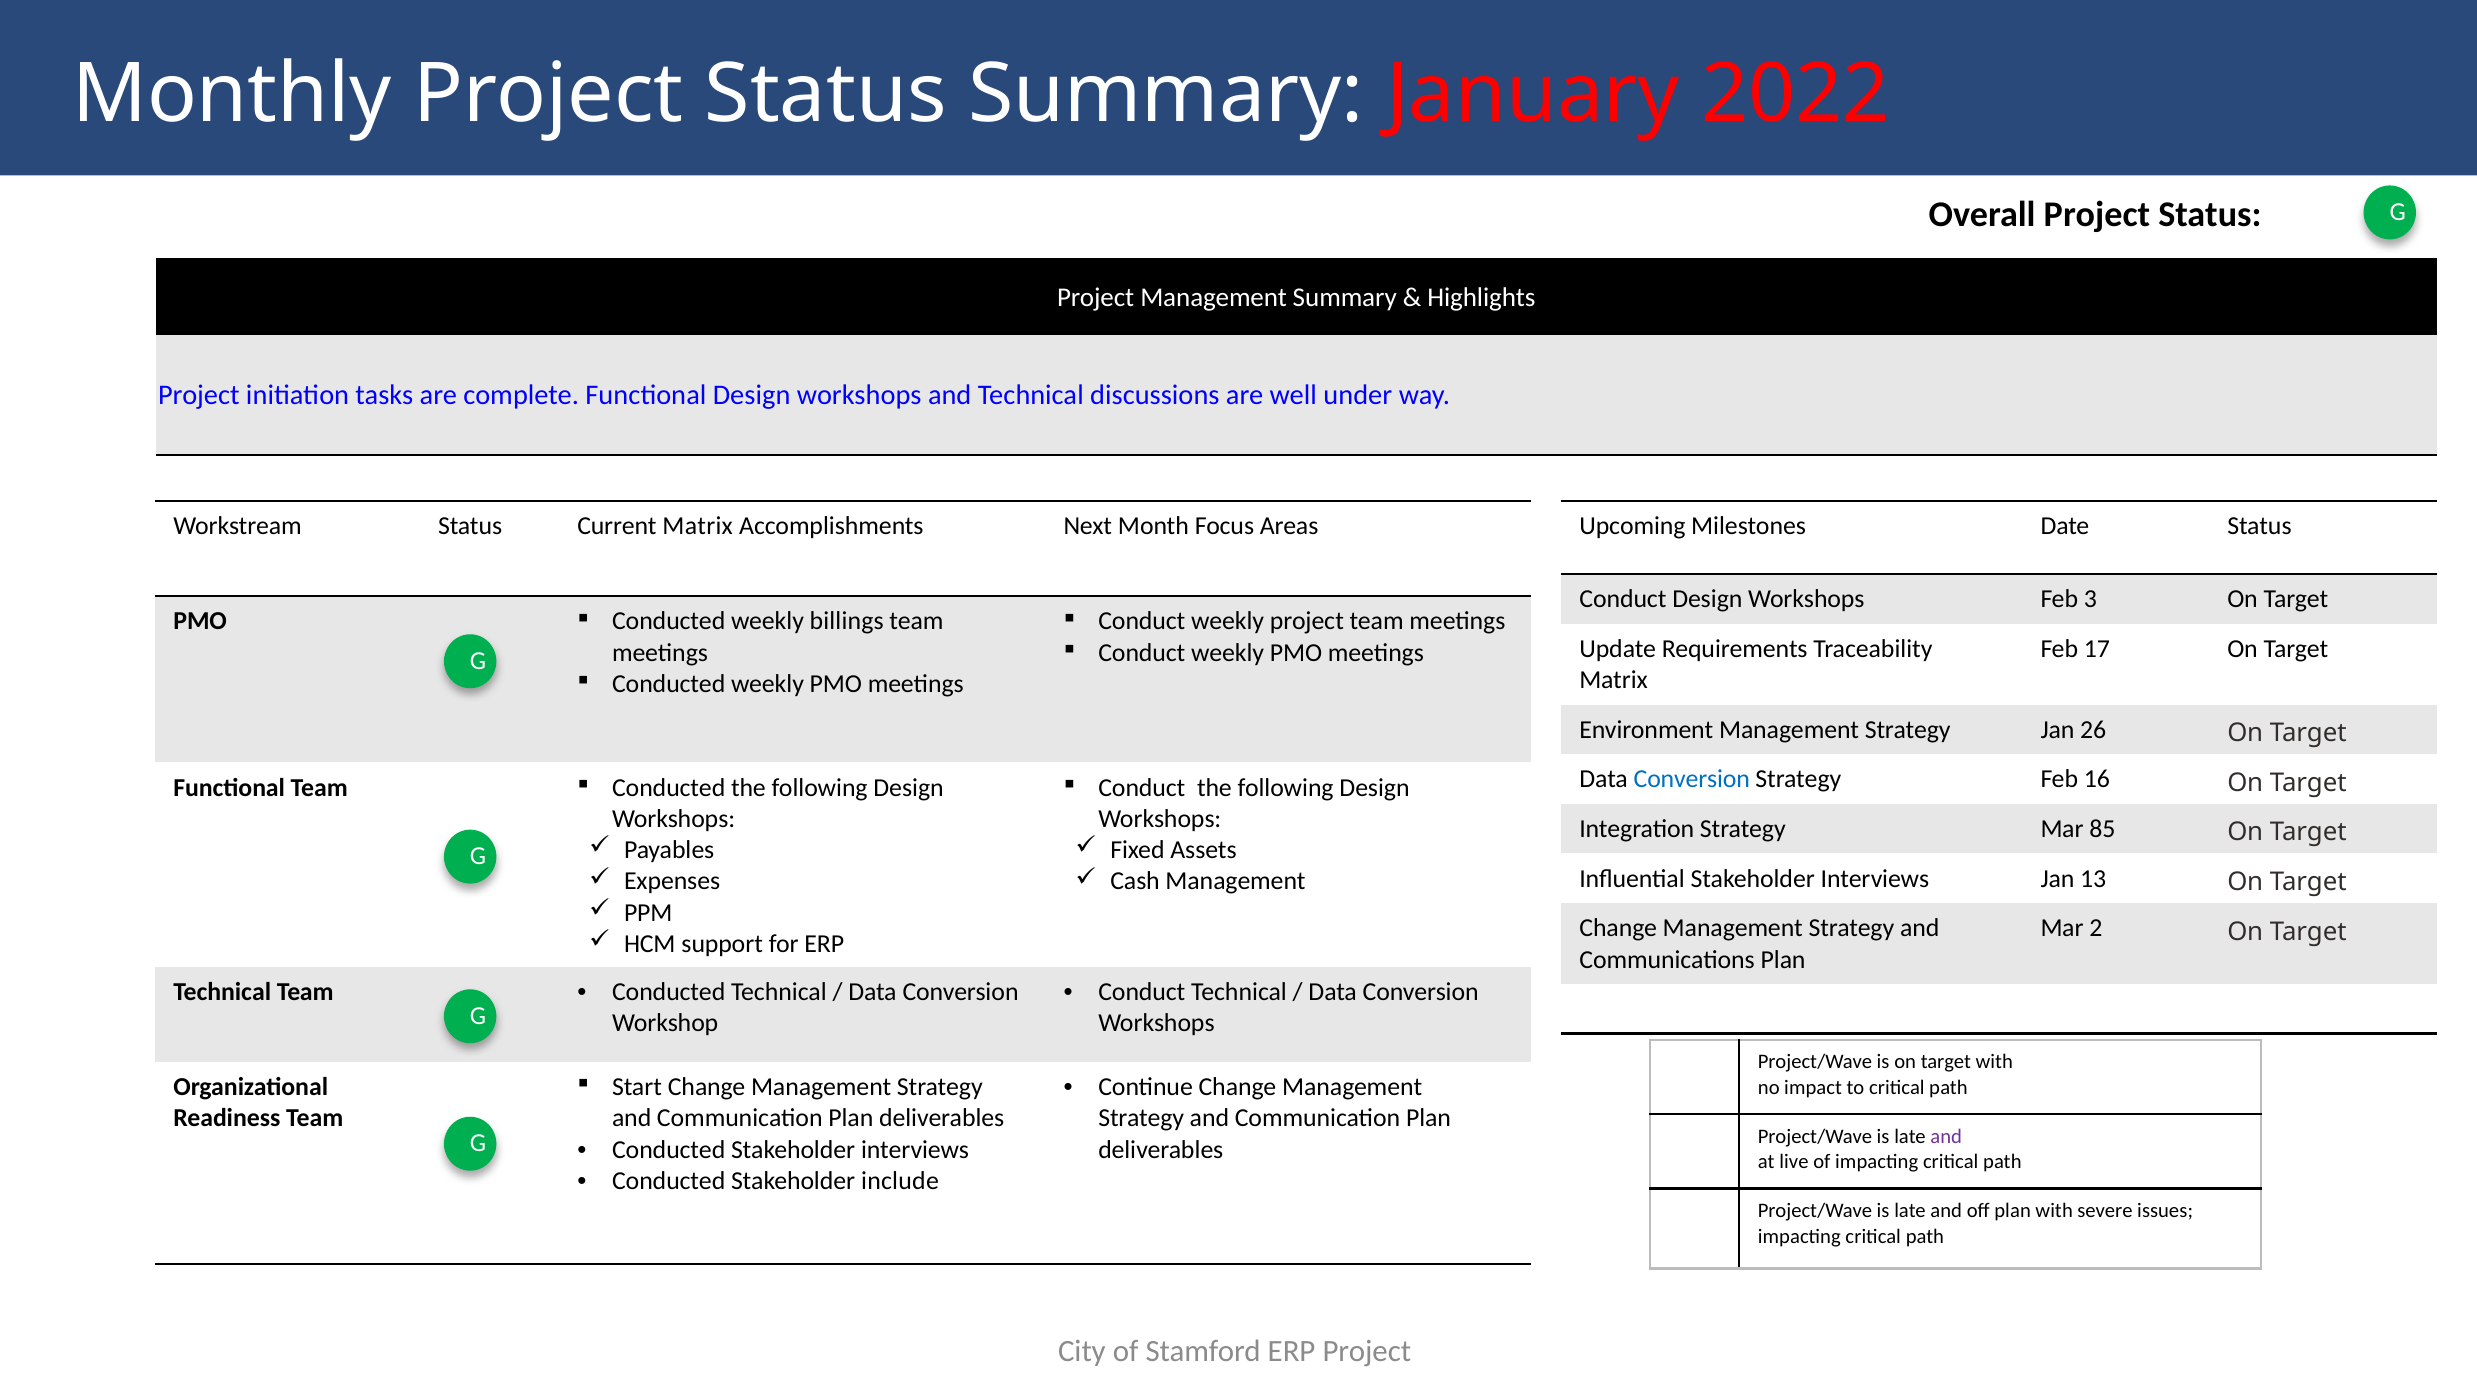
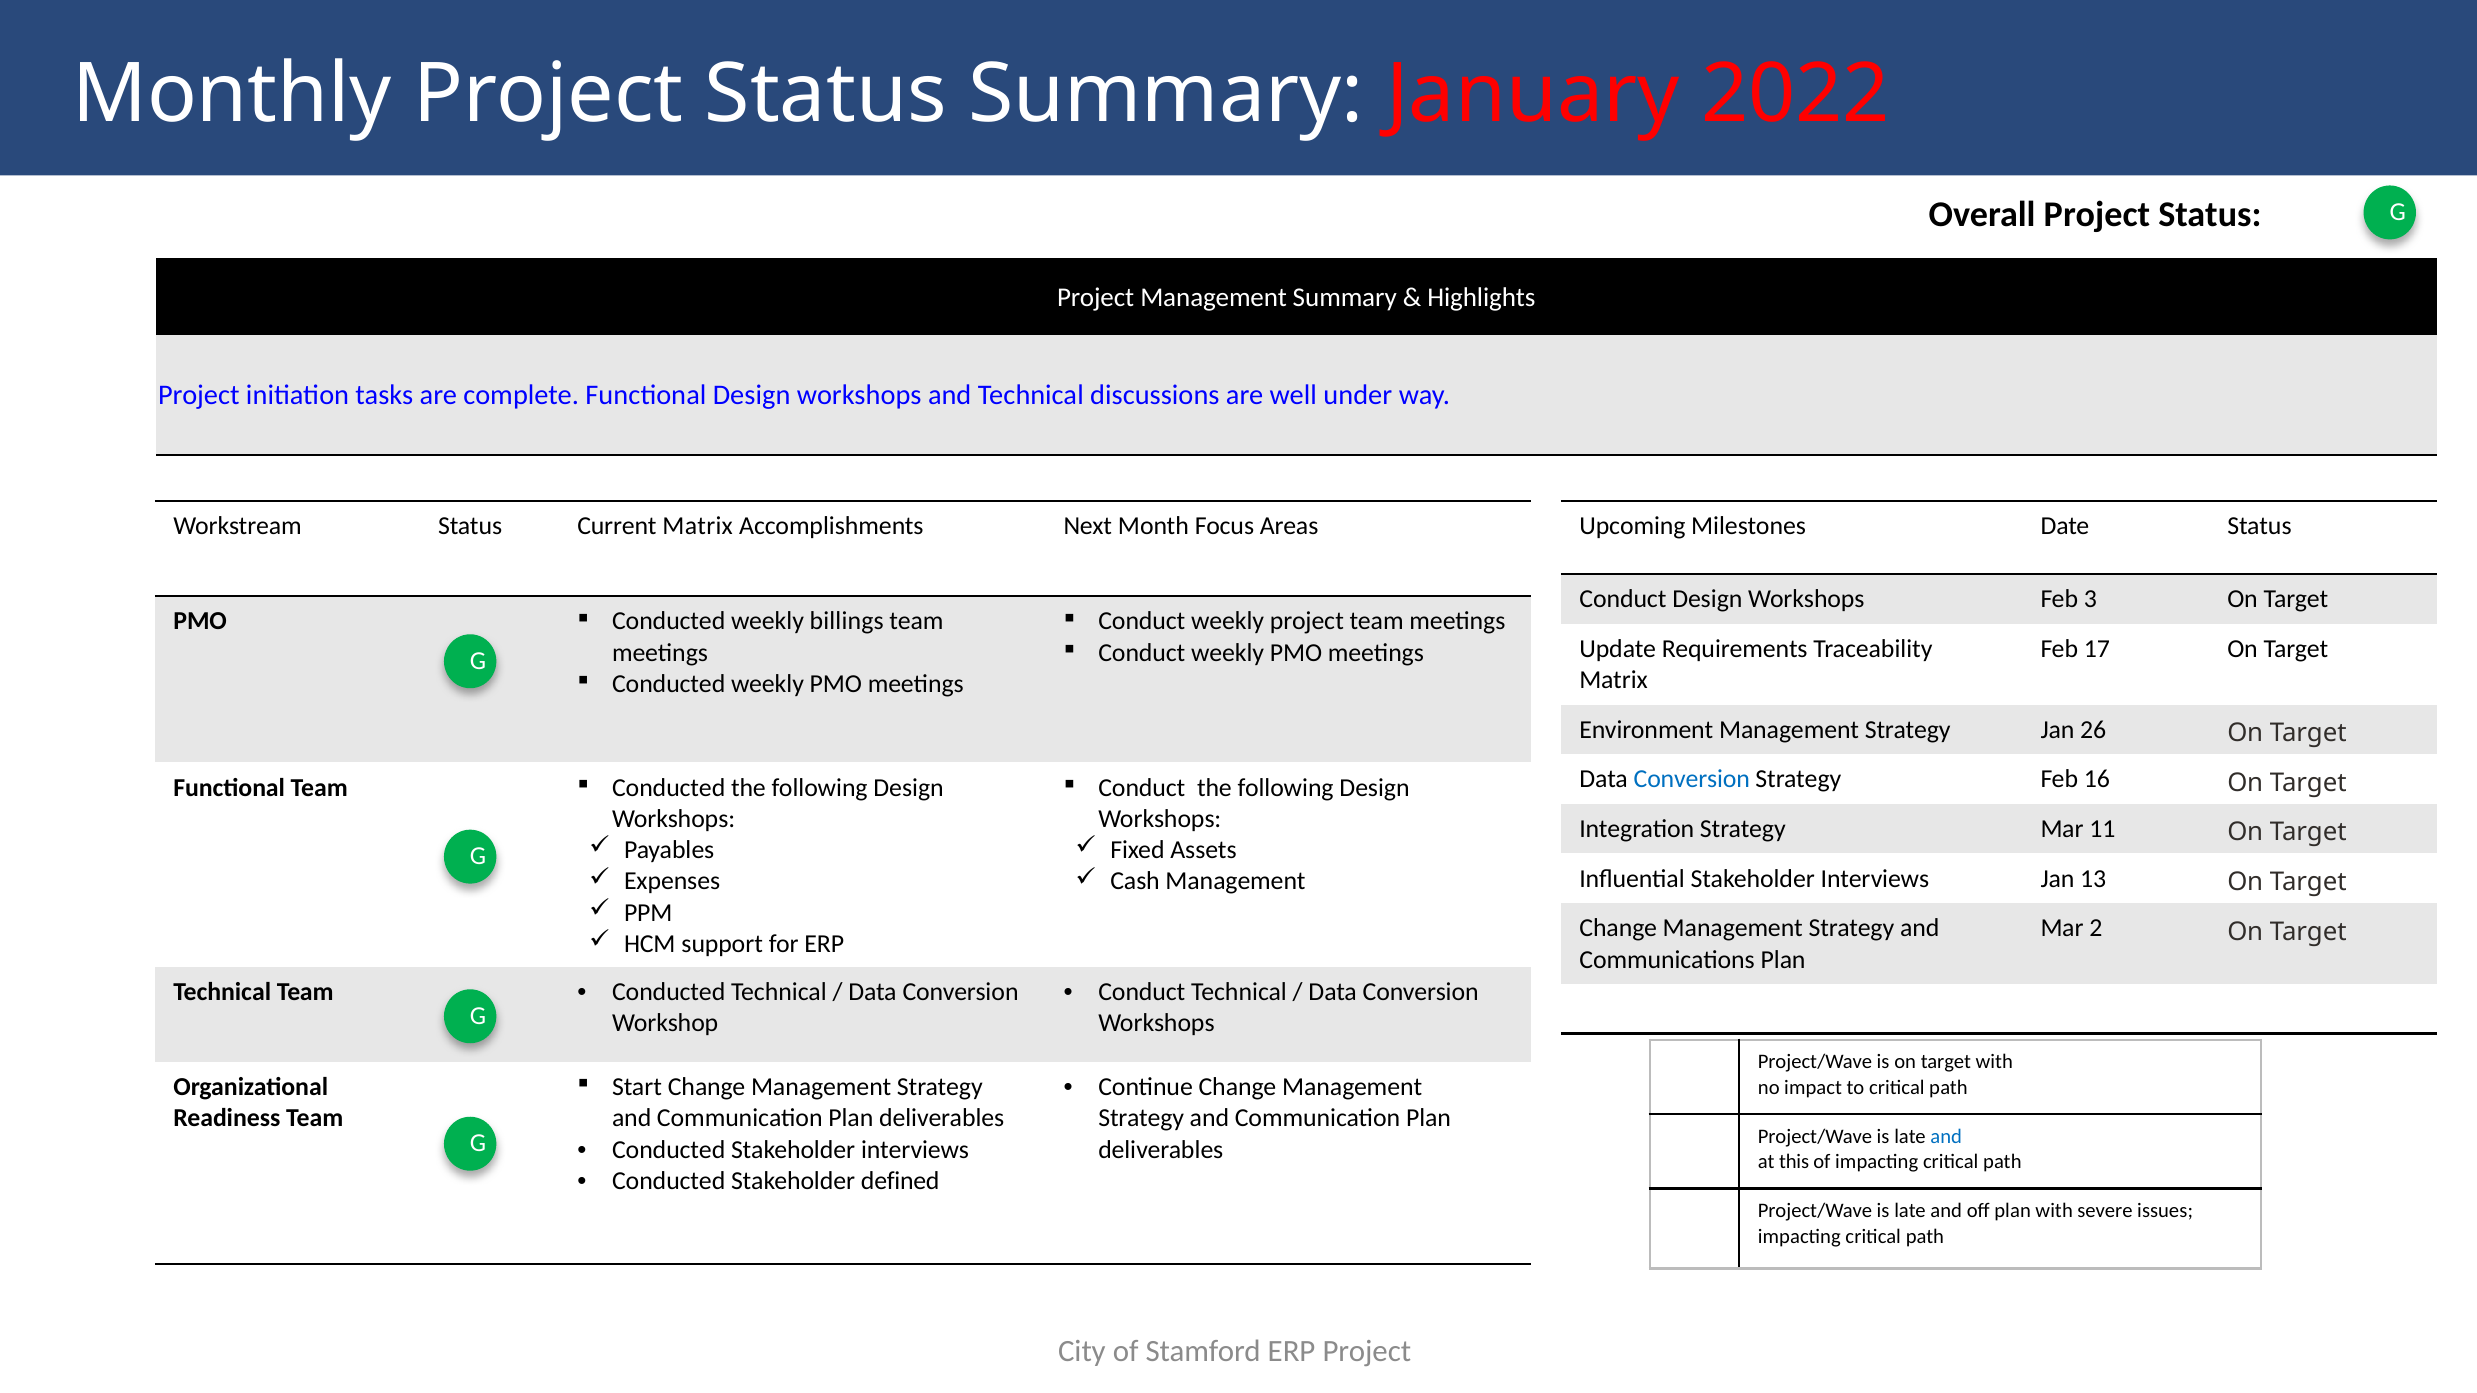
85: 85 -> 11 (2102, 829)
and colour: purple -> blue (1946, 1137)
live: live -> this (1794, 1162)
include: include -> defined (900, 1181)
